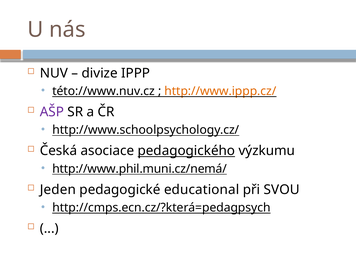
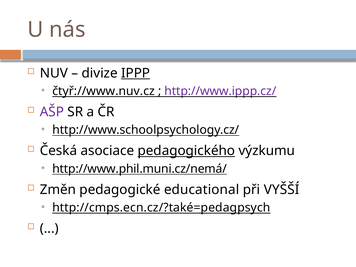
IPPP underline: none -> present (136, 73)
této://www.nuv.cz: této://www.nuv.cz -> čtyř://www.nuv.cz (104, 91)
http://www.ippp.cz/ colour: orange -> purple (220, 91)
Jeden: Jeden -> Změn (58, 190)
SVOU: SVOU -> VYŠŠÍ (282, 190)
http://cmps.ecn.cz/?která=pedagpsych: http://cmps.ecn.cz/?která=pedagpsych -> http://cmps.ecn.cz/?také=pedagpsych (161, 208)
